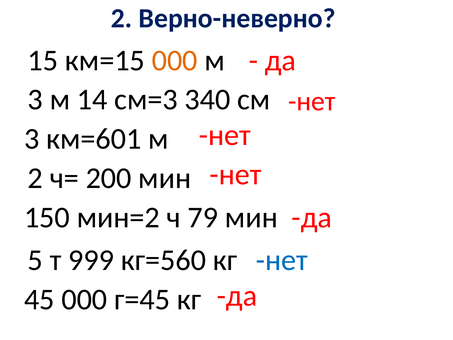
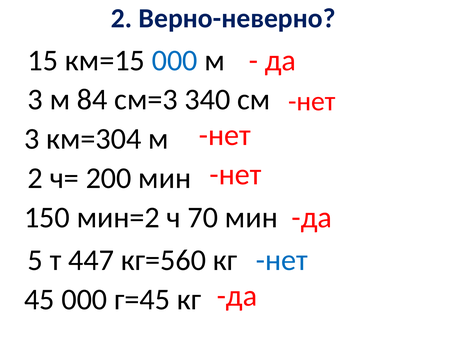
000 colour: orange -> blue (175, 60)
14: 14 -> 84 (92, 100)
км=601: км=601 -> км=304 (94, 139)
79: 79 -> 70 (203, 217)
999: 999 -> 447 (91, 260)
